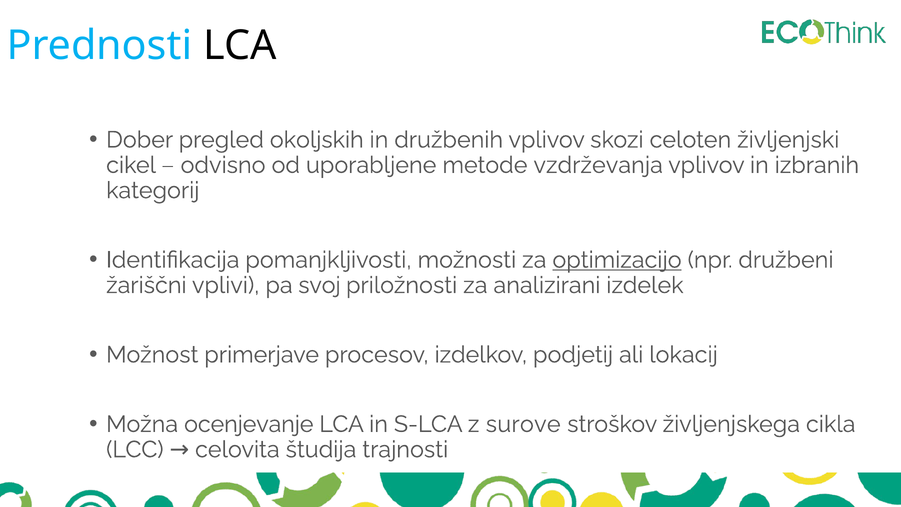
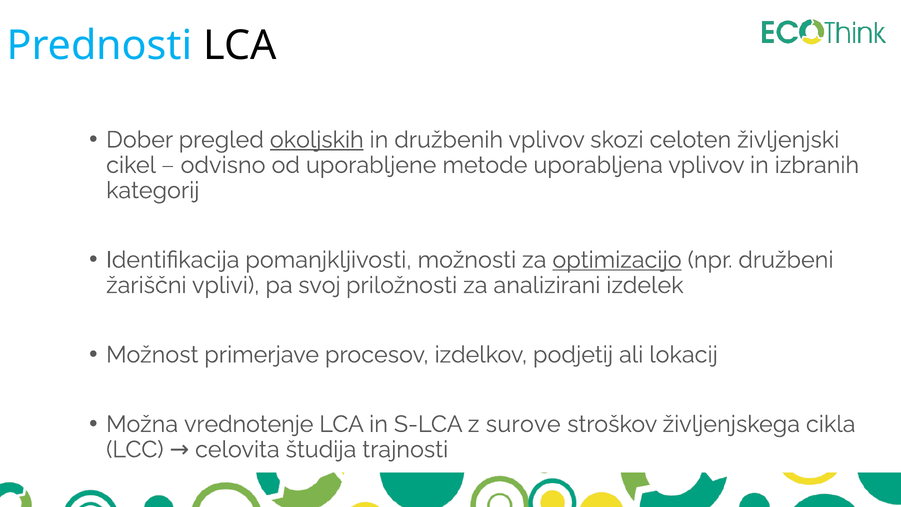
okoljskih underline: none -> present (317, 140)
vzdrževanja: vzdrževanja -> uporabljena (598, 165)
ocenjevanje: ocenjevanje -> vrednotenje (249, 424)
